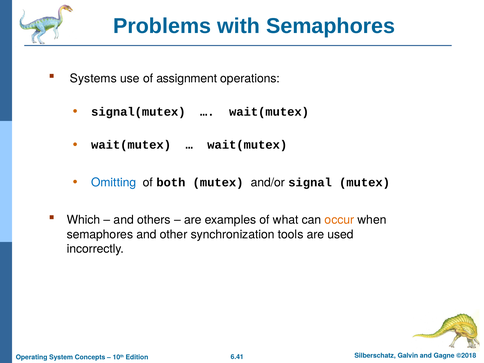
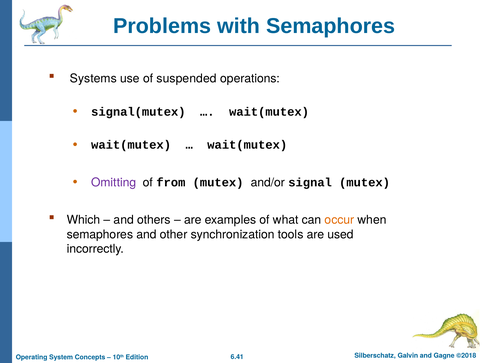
assignment: assignment -> suspended (187, 78)
Omitting colour: blue -> purple (114, 182)
both: both -> from (171, 182)
